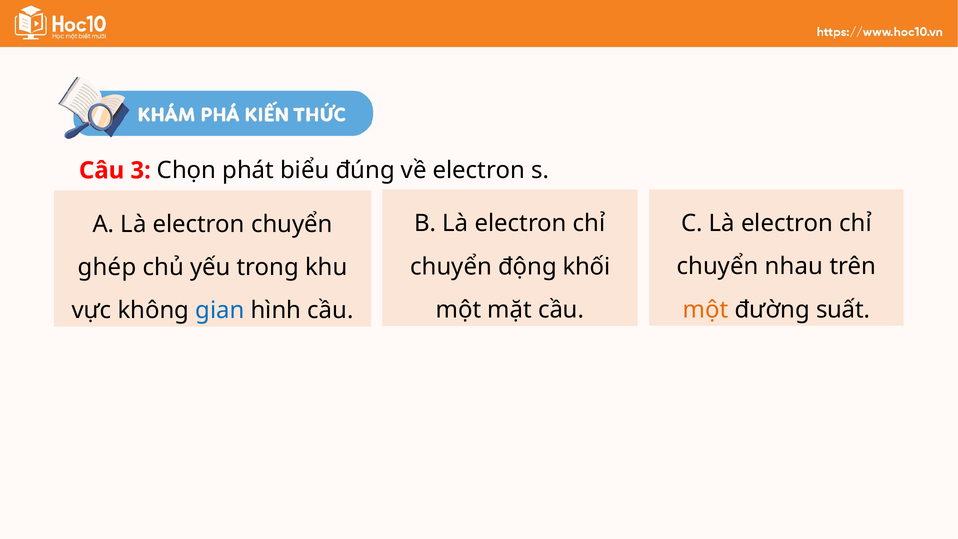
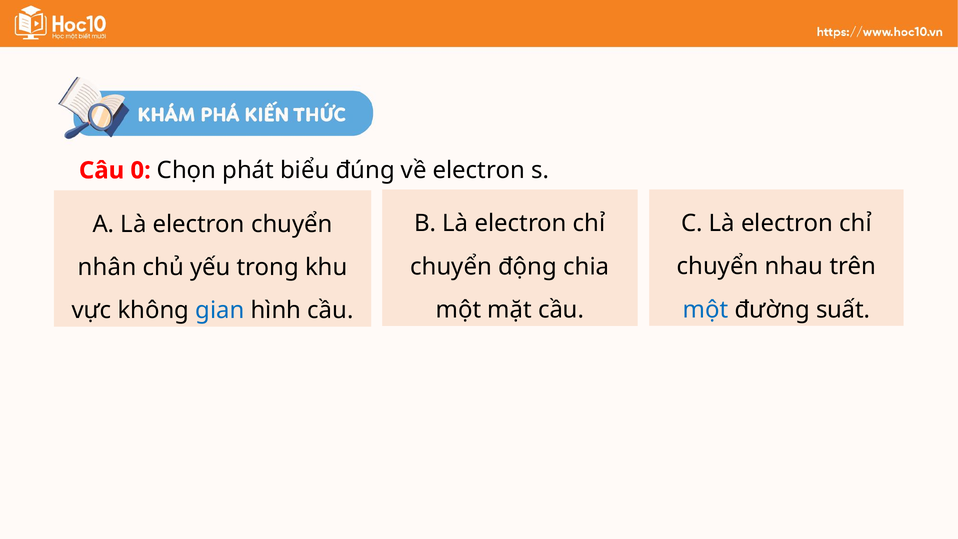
3: 3 -> 0 (141, 170)
khối: khối -> chia (586, 267)
ghép: ghép -> nhân (107, 267)
một colour: orange -> blue (706, 310)
